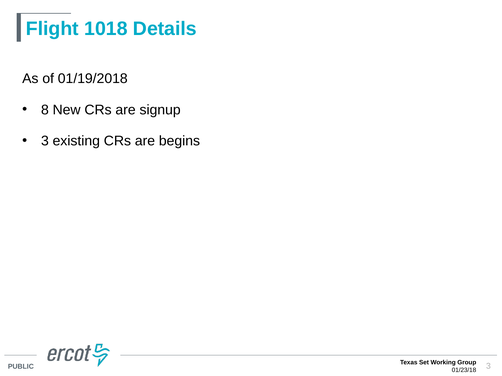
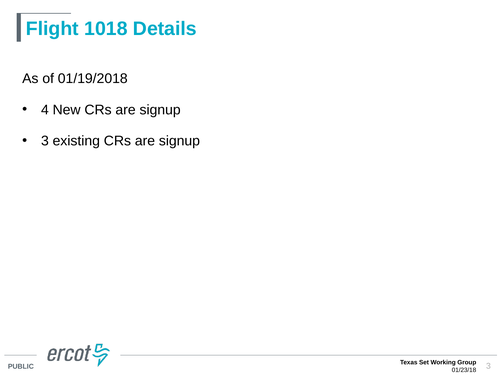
8: 8 -> 4 (45, 110)
existing CRs are begins: begins -> signup (179, 141)
